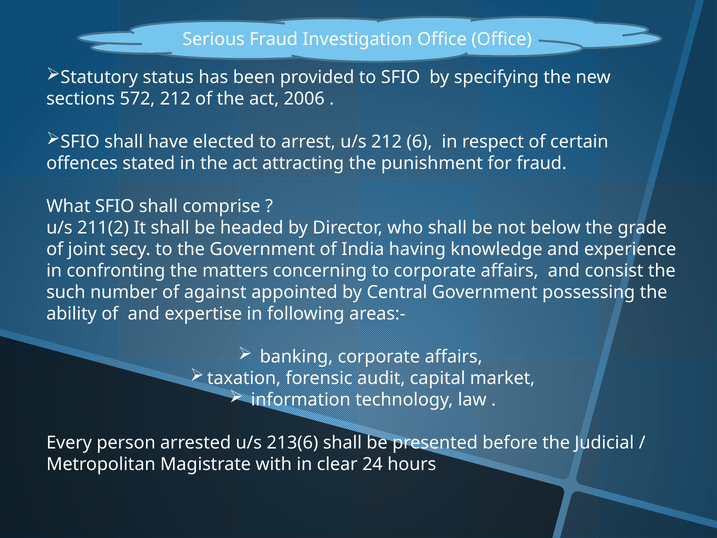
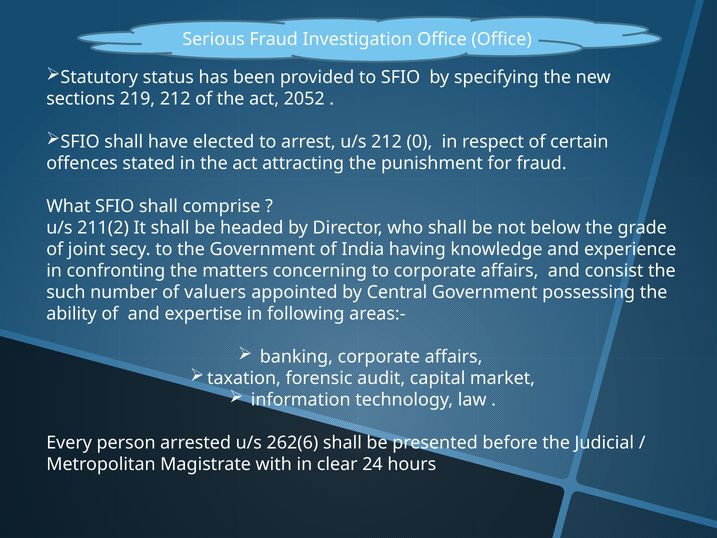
572: 572 -> 219 (137, 99)
2006: 2006 -> 2052 (304, 99)
6: 6 -> 0 (419, 142)
against: against -> valuers (215, 292)
213(6: 213(6 -> 262(6 (292, 443)
